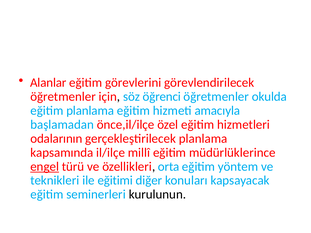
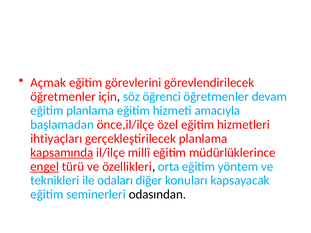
Alanlar: Alanlar -> Açmak (48, 83)
okulda: okulda -> devam (269, 97)
odalarının: odalarının -> ihtiyaçları (56, 139)
kapsamında underline: none -> present (62, 153)
eğitimi: eğitimi -> odaları (115, 181)
kurulunun: kurulunun -> odasından (157, 195)
